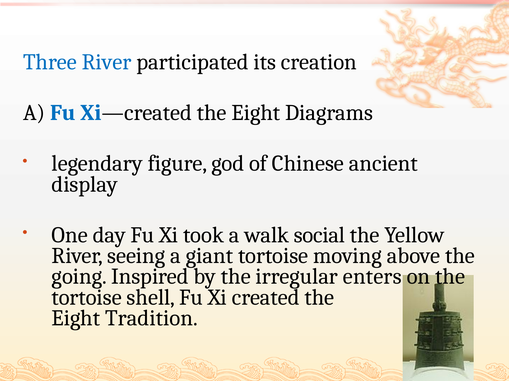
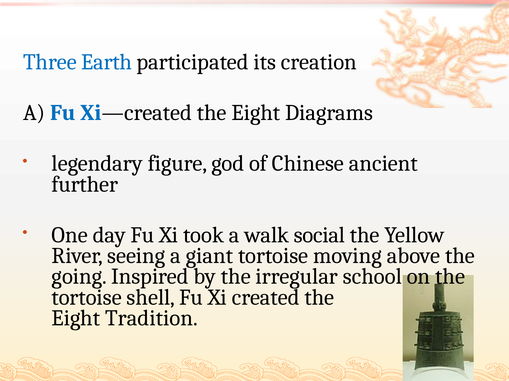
Three River: River -> Earth (107, 62)
display: display -> further (85, 185)
enters: enters -> school (372, 277)
